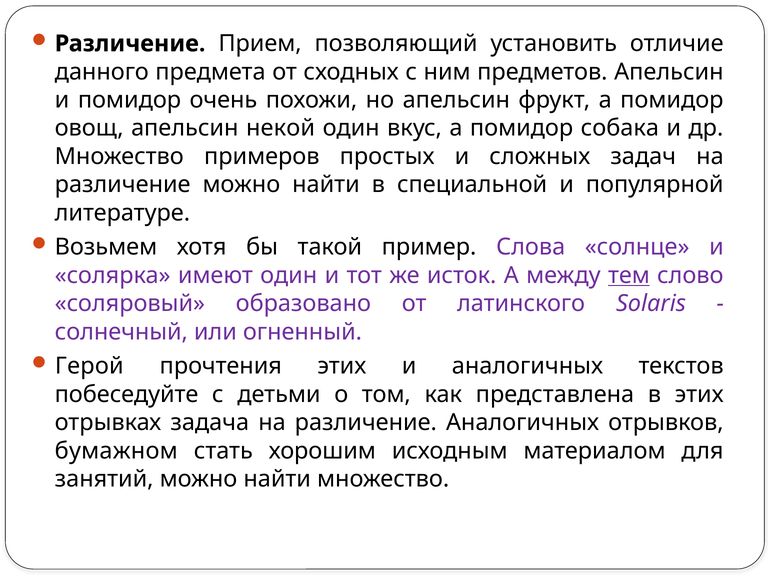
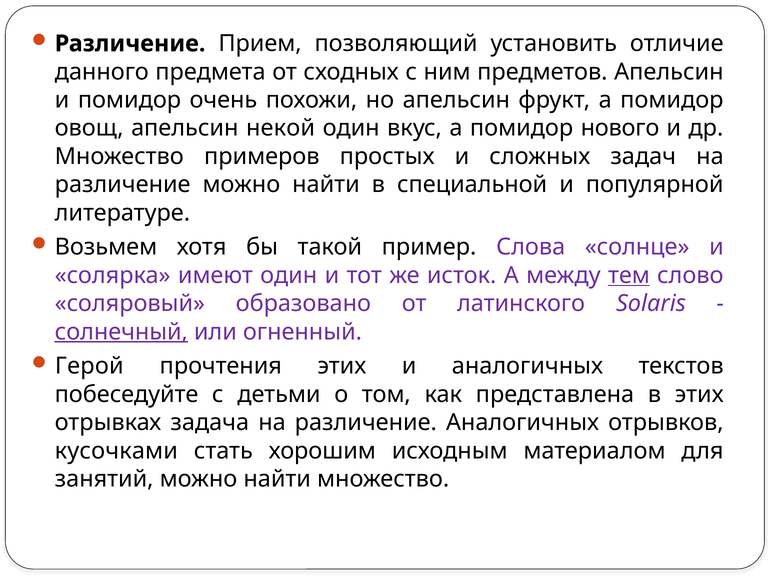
собака: собака -> нового (620, 128)
солнечный underline: none -> present (121, 332)
бумажном: бумажном -> кусочками (116, 451)
